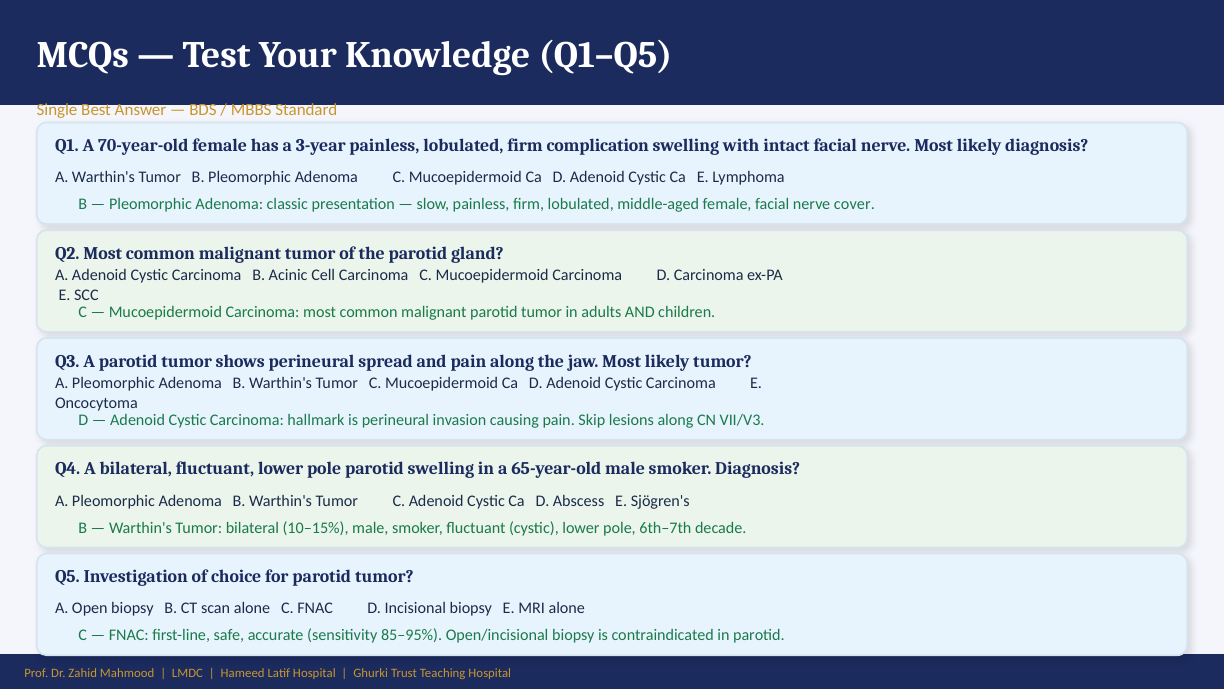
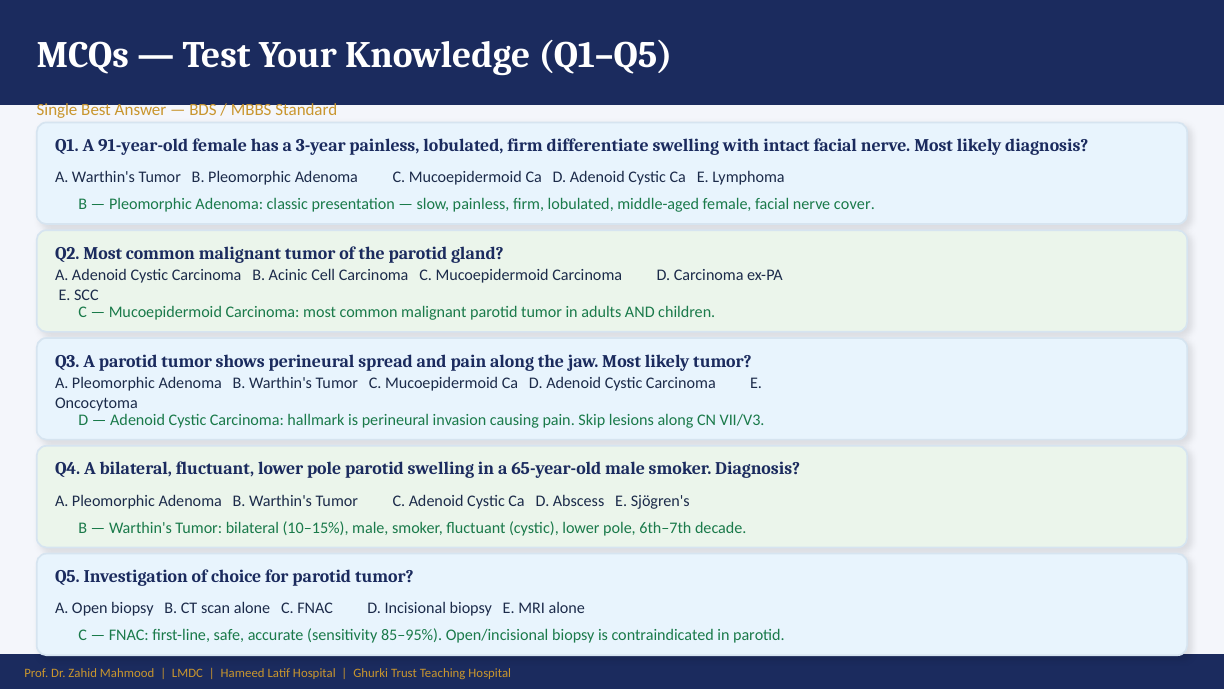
70-year-old: 70-year-old -> 91-year-old (143, 146)
complication: complication -> differentiate (598, 146)
